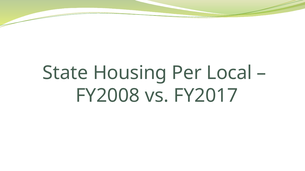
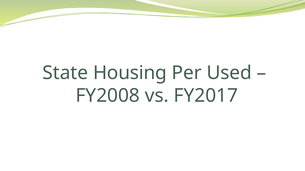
Local: Local -> Used (229, 73)
